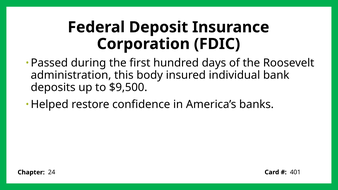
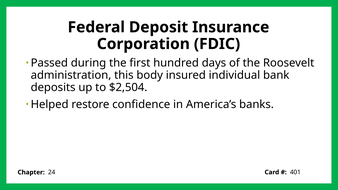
$9,500: $9,500 -> $2,504 (128, 87)
